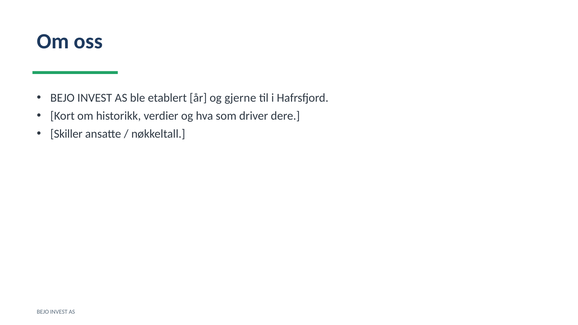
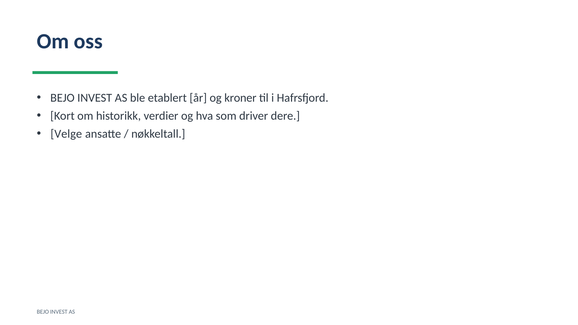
gjerne: gjerne -> kroner (240, 98)
Skiller: Skiller -> Velge (66, 134)
